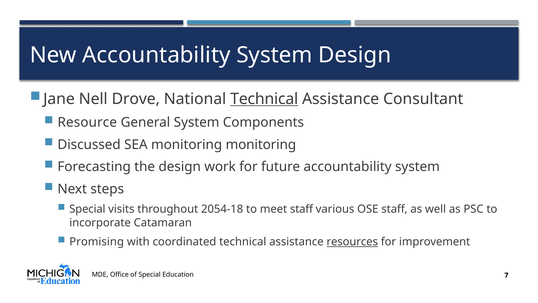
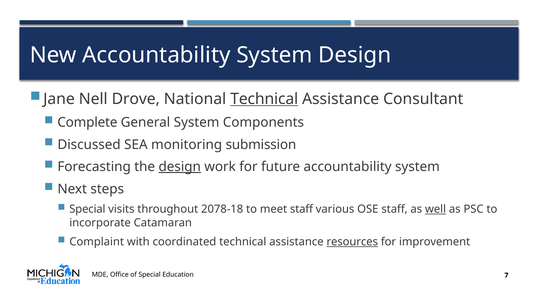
Resource: Resource -> Complete (87, 122)
monitoring monitoring: monitoring -> submission (261, 144)
design underline: none -> present (180, 167)
2054-18: 2054-18 -> 2078-18 (222, 209)
well underline: none -> present (436, 209)
Promising: Promising -> Complaint (97, 242)
